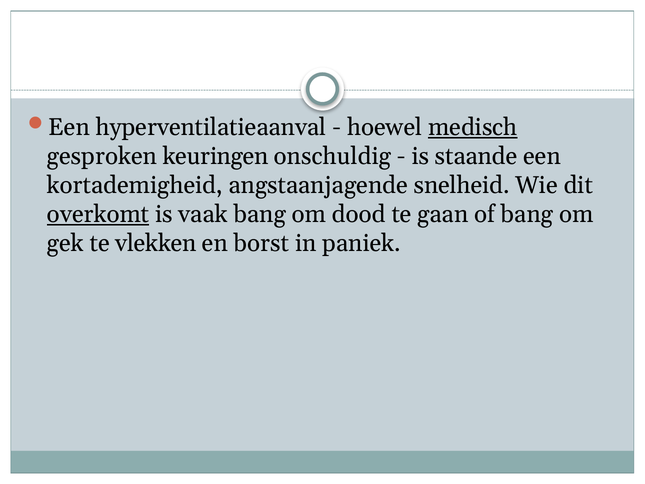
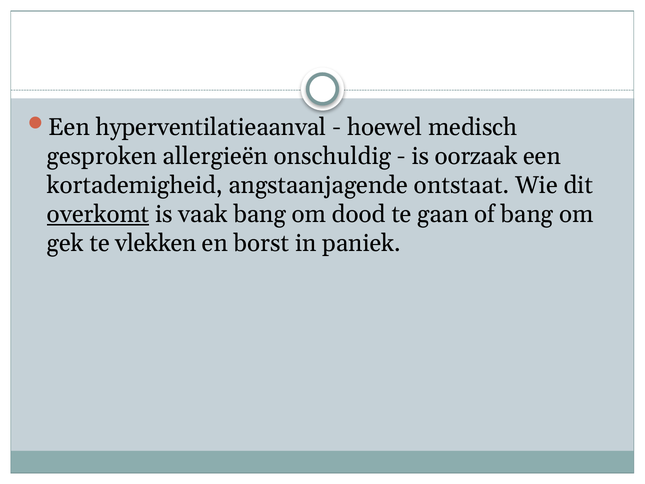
medisch underline: present -> none (473, 127)
keuringen: keuringen -> allergieën (215, 156)
staande: staande -> oorzaak (476, 156)
snelheid: snelheid -> ontstaat (462, 185)
